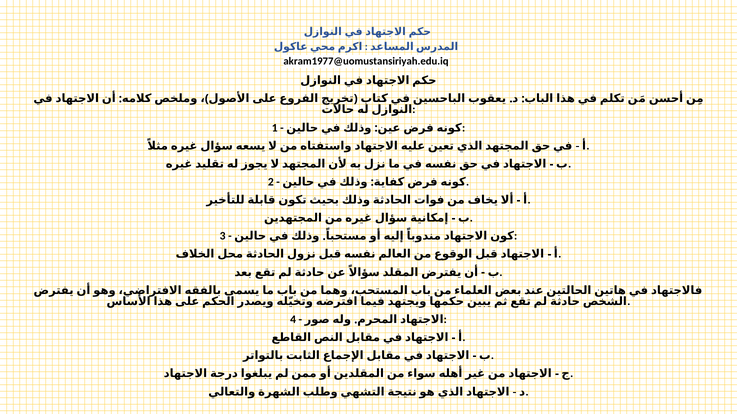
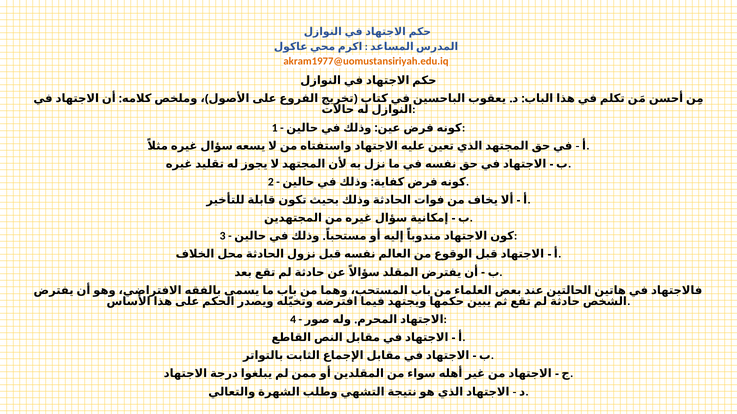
akram1977@uomustansiriyah.edu.iq colour: black -> orange (366, 61)
